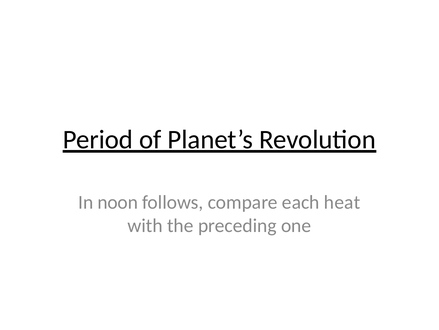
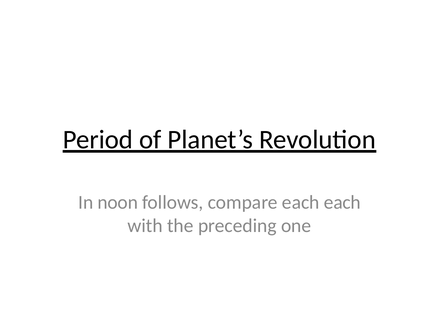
each heat: heat -> each (342, 202)
